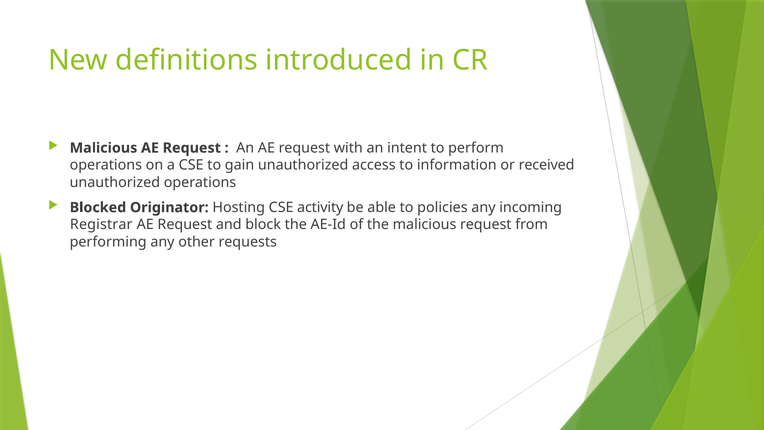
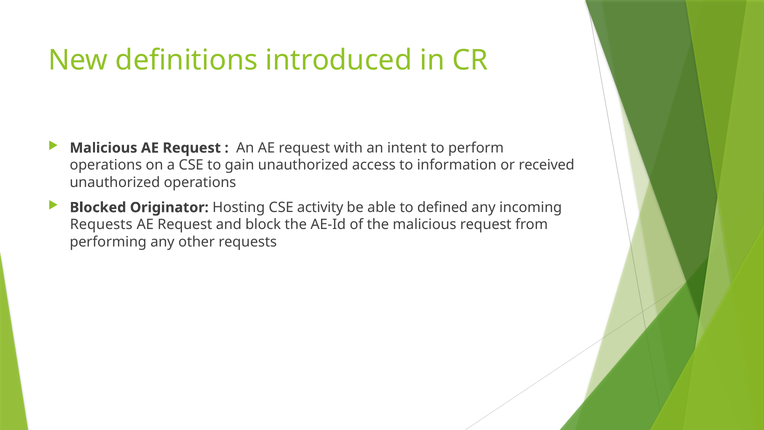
policies: policies -> defined (442, 207)
Registrar: Registrar -> Requests (101, 225)
